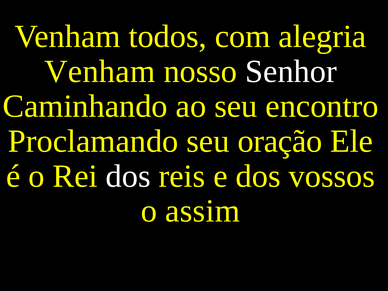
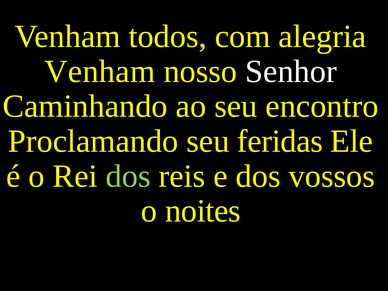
oração: oração -> feridas (280, 141)
dos colour: white -> light green (128, 176)
assim: assim -> noites (203, 211)
